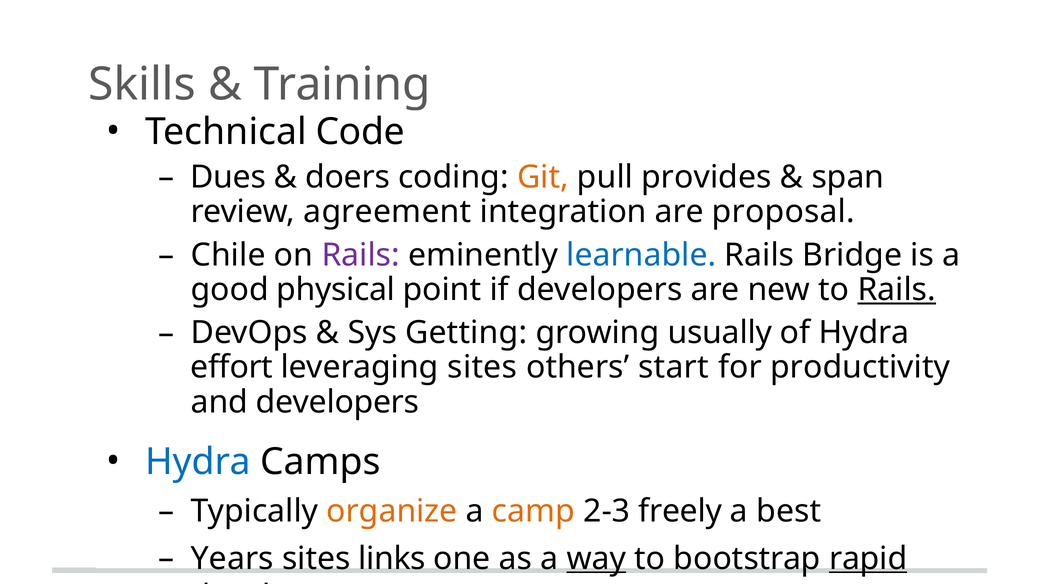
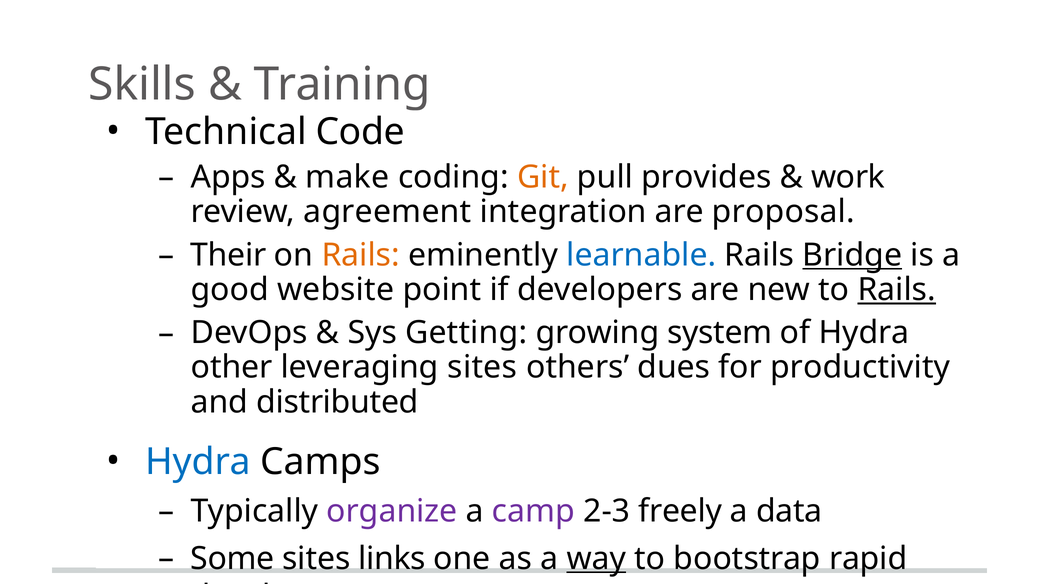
Dues: Dues -> Apps (228, 177)
doers: doers -> make (347, 177)
span: span -> work (848, 177)
Chile: Chile -> Their (228, 255)
Rails colour: purple -> orange (361, 255)
Bridge underline: none -> present (852, 255)
physical: physical -> website (336, 290)
usually: usually -> system (720, 333)
effort: effort -> other (232, 368)
start: start -> dues (674, 368)
and developers: developers -> distributed (337, 402)
organize colour: orange -> purple (392, 512)
camp colour: orange -> purple (533, 512)
a best: best -> data (789, 512)
Years: Years -> Some (232, 559)
rapid underline: present -> none (868, 559)
